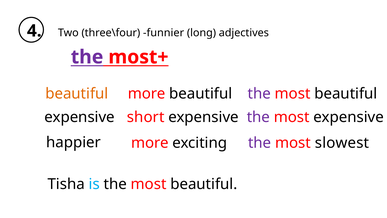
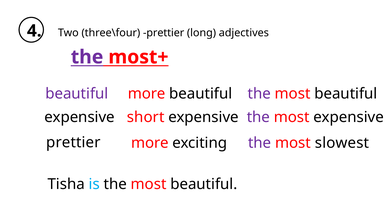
three\four funnier: funnier -> prettier (164, 33)
beautiful colour: orange -> purple (77, 93)
happier: happier -> prettier (73, 142)
